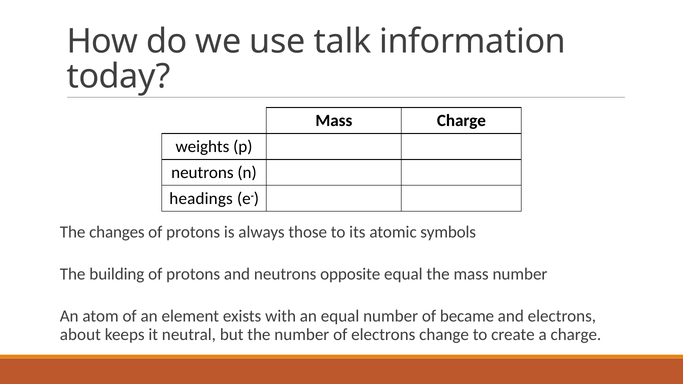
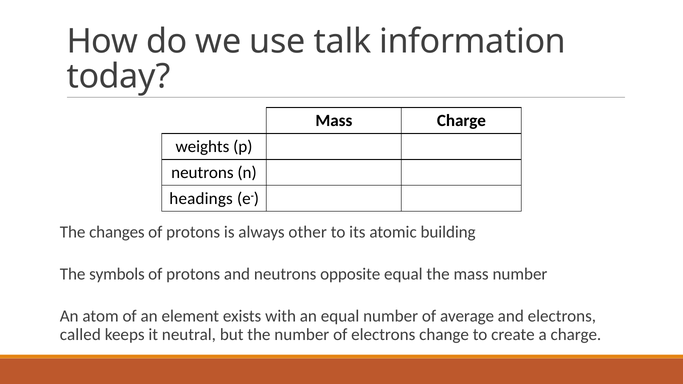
those: those -> other (308, 232)
symbols: symbols -> building (448, 232)
building: building -> symbols (117, 274)
became: became -> average (467, 316)
about: about -> called (80, 335)
